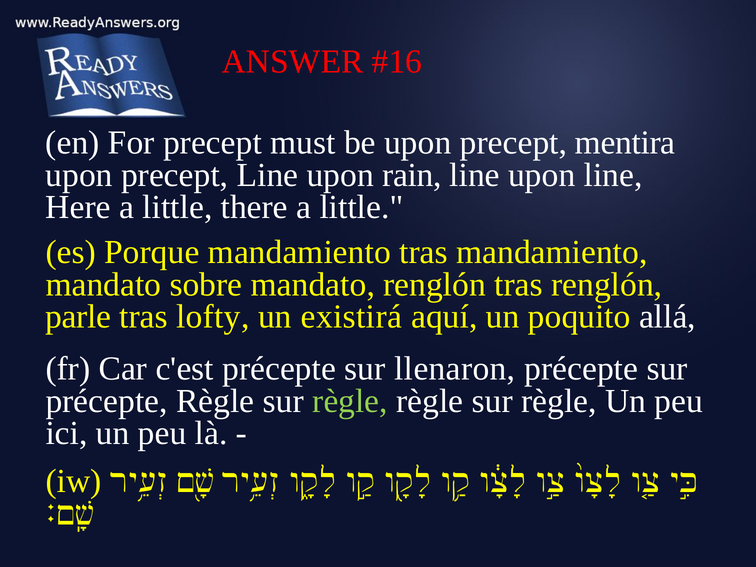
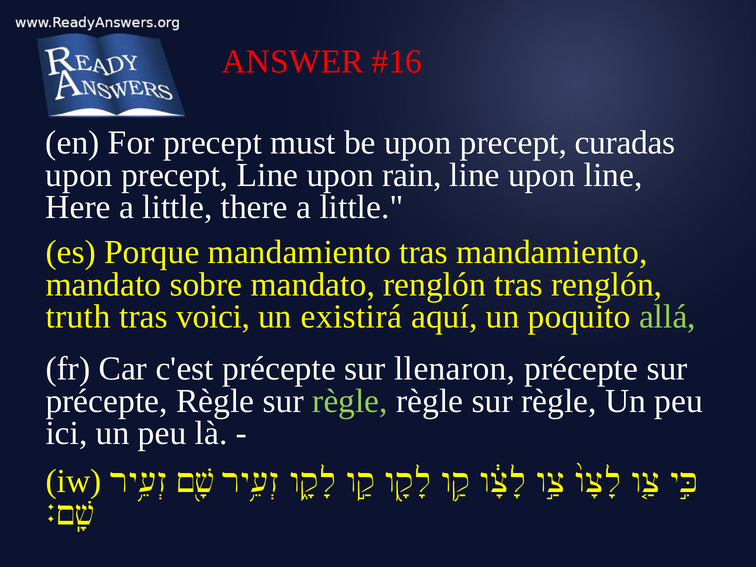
mentira: mentira -> curadas (625, 143)
parle: parle -> truth (78, 317)
lofty: lofty -> voici (213, 317)
allá colour: white -> light green (667, 317)
